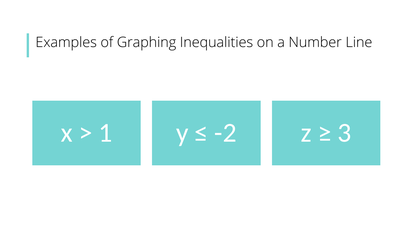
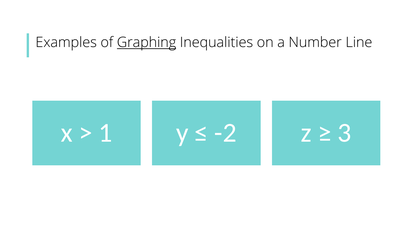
Graphing underline: none -> present (147, 43)
